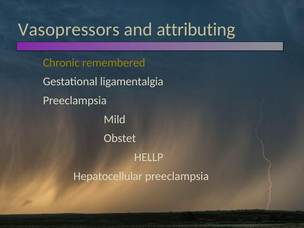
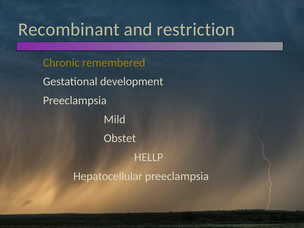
Vasopressors: Vasopressors -> Recombinant (69, 29)
attributing: attributing -> restriction (196, 29)
ligamentalgia: ligamentalgia -> development (132, 82)
